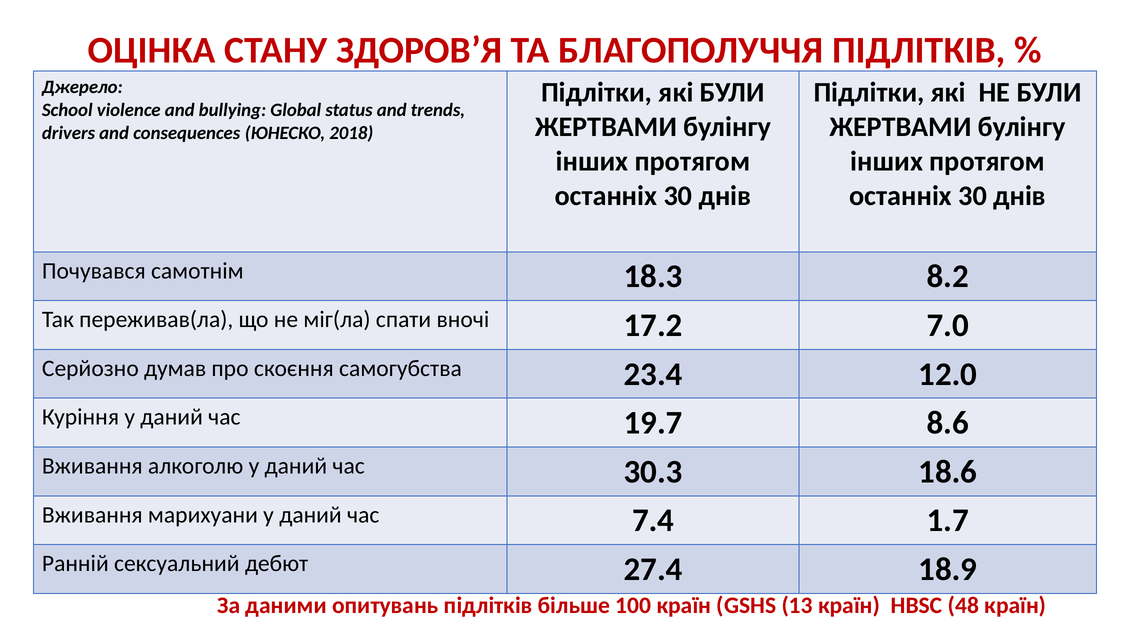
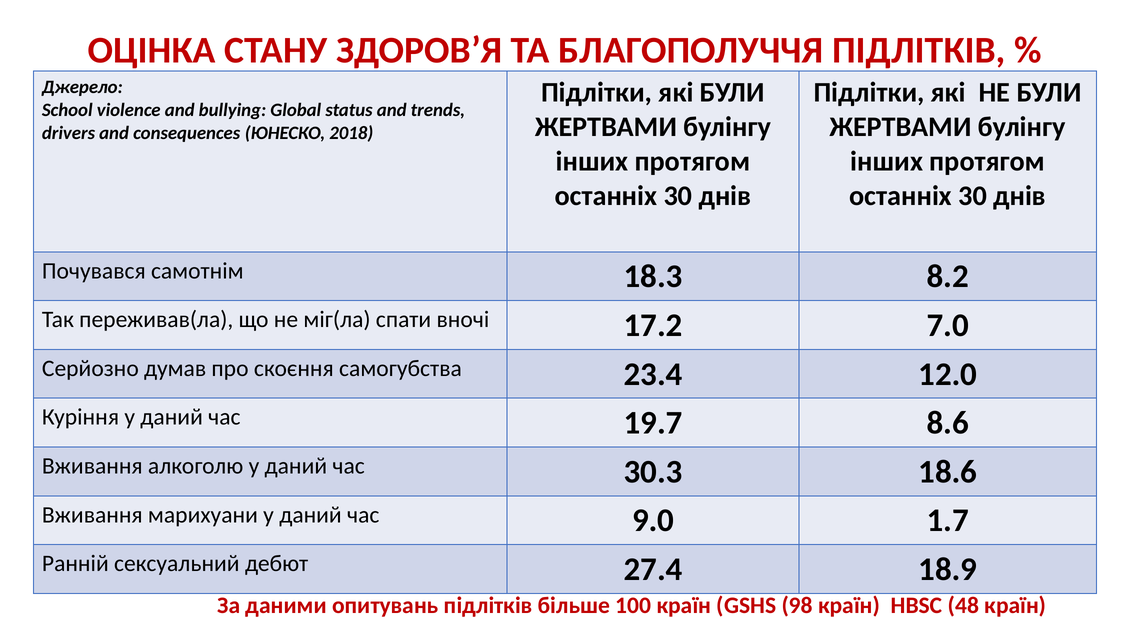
7.4: 7.4 -> 9.0 (653, 520)
13: 13 -> 98 (797, 605)
